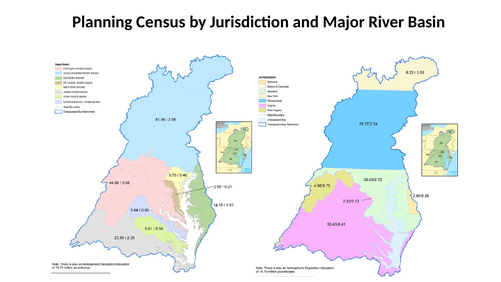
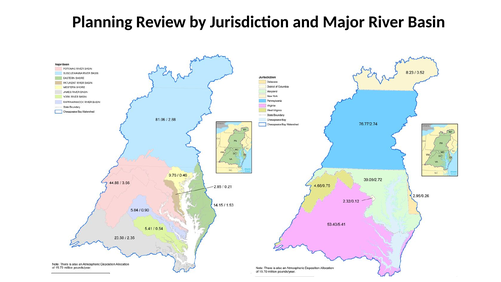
Census: Census -> Review (161, 22)
